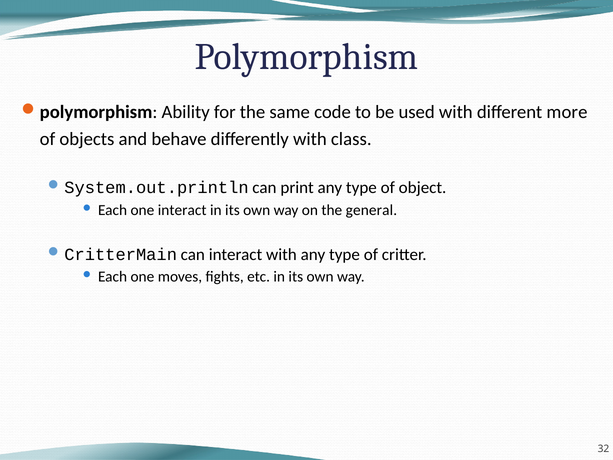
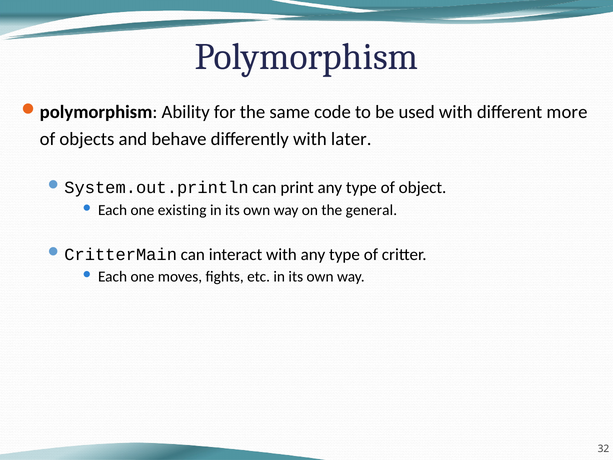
class: class -> later (351, 139)
one interact: interact -> existing (182, 210)
